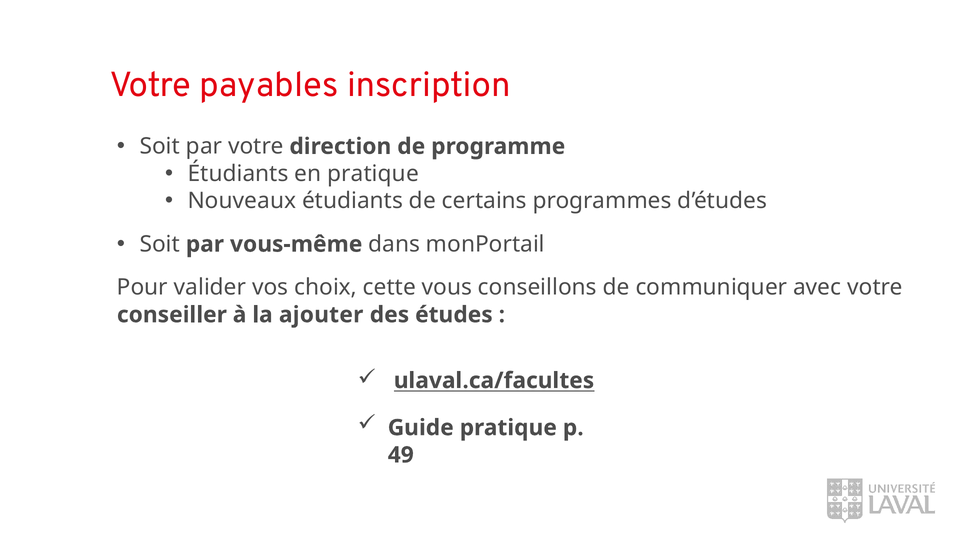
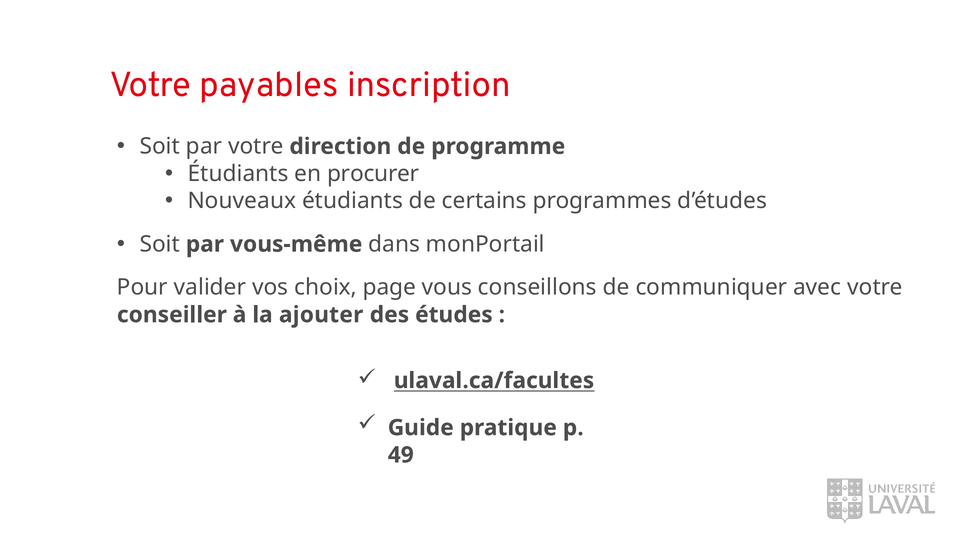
en pratique: pratique -> procurer (373, 174)
cette: cette -> page (389, 288)
